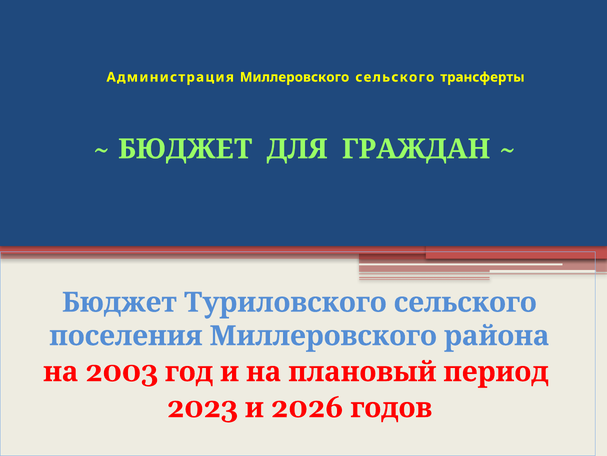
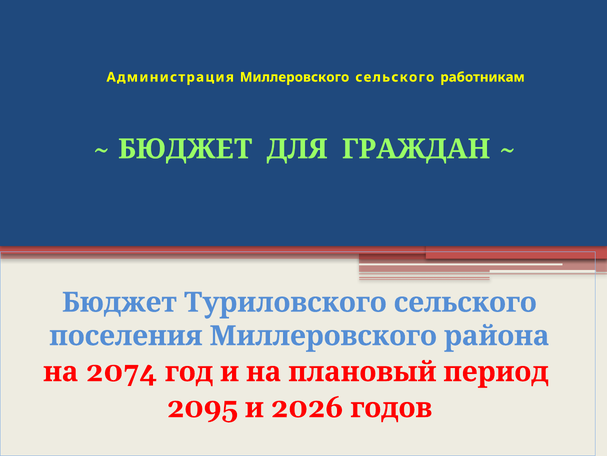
трансферты: трансферты -> работникам (483, 77)
2003: 2003 -> 2074 (122, 371)
2023: 2023 -> 2095 (202, 407)
